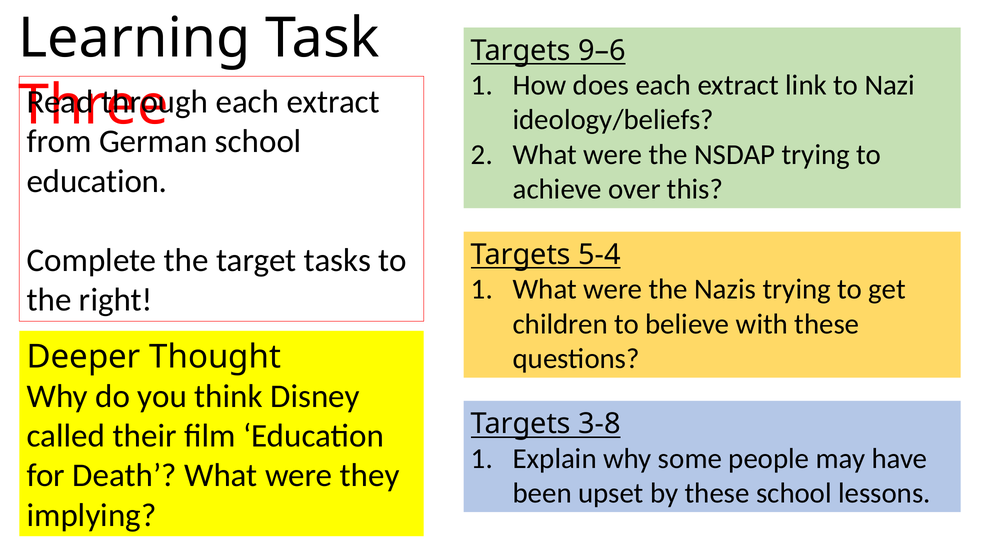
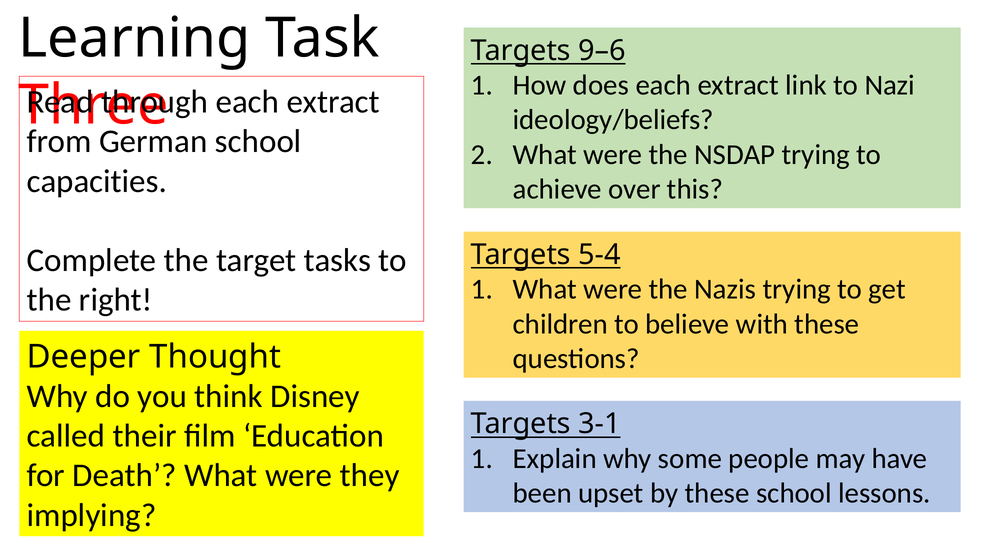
education: education -> capacities (97, 181)
3-8: 3-8 -> 3-1 (599, 424)
